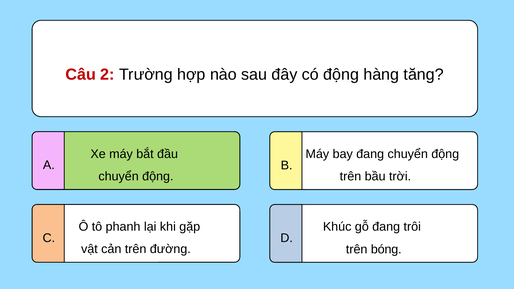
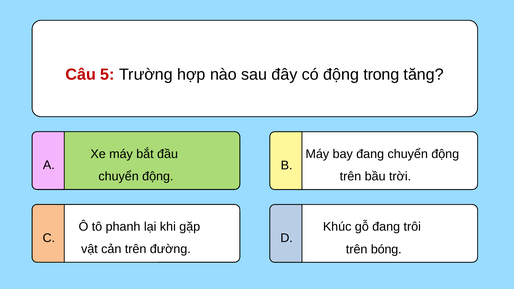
2: 2 -> 5 (107, 74)
hàng: hàng -> trong (381, 74)
